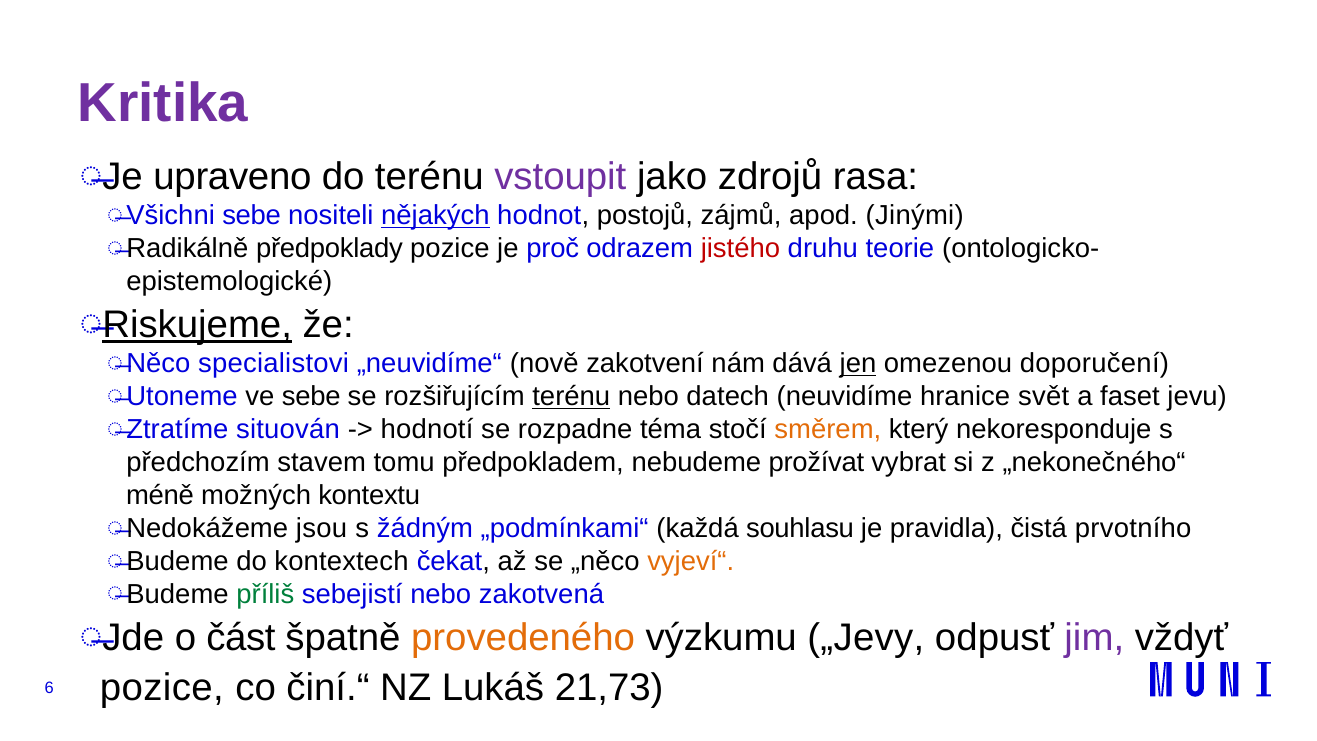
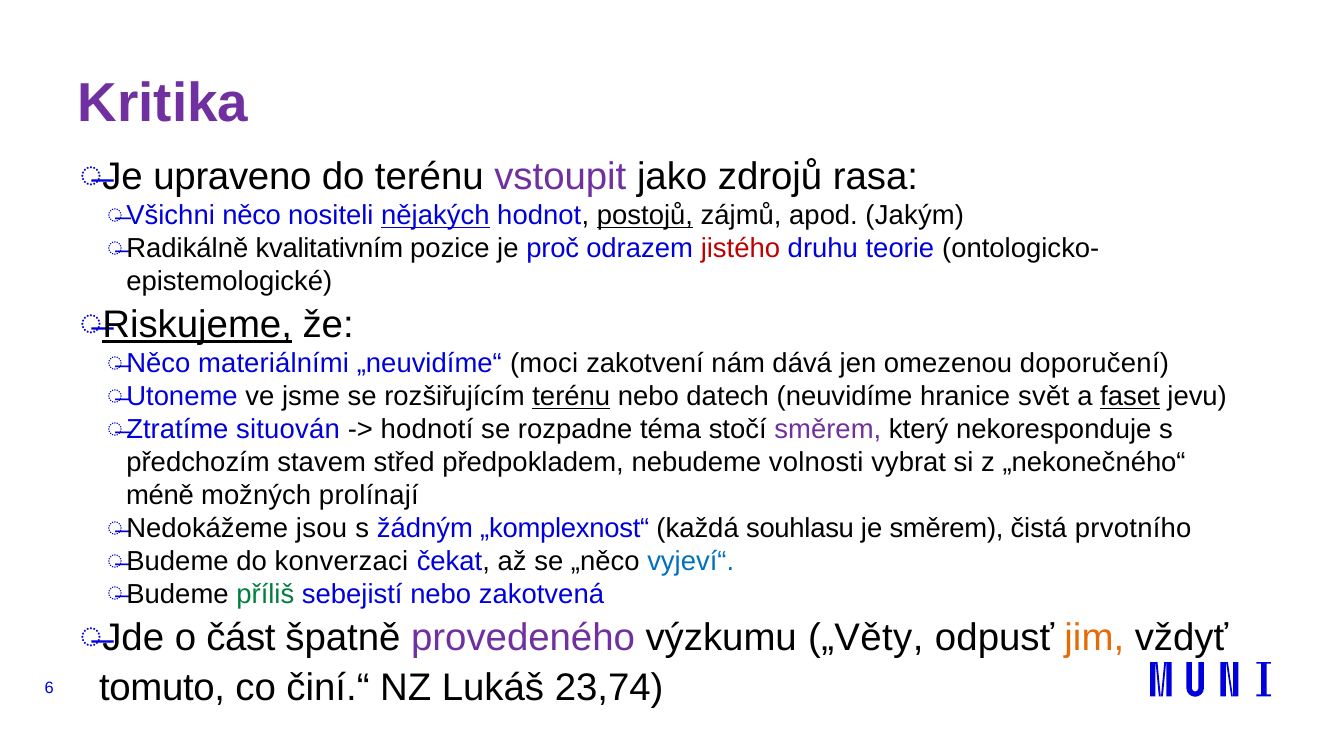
sebe: sebe -> něco (252, 216)
postojů underline: none -> present (645, 216)
Jinými: Jinými -> Jakým (915, 216)
předpoklady: předpoklady -> kvalitativním (329, 248)
specialistovi: specialistovi -> materiálními (274, 364)
nově: nově -> moci (544, 364)
jen underline: present -> none (858, 364)
ve sebe: sebe -> jsme (311, 397)
faset underline: none -> present (1130, 397)
směrem colour: orange -> purple (828, 430)
tomu: tomu -> střed (404, 463)
prožívat: prožívat -> volnosti (816, 463)
kontextu: kontextu -> prolínají (369, 496)
„podmínkami“: „podmínkami“ -> „komplexnost“ (565, 528)
je pravidla: pravidla -> směrem (947, 528)
kontextech: kontextech -> konverzaci (341, 561)
vyjeví“ colour: orange -> blue (691, 561)
provedeného colour: orange -> purple (523, 638)
„Jevy: „Jevy -> „Věty (866, 638)
jim colour: purple -> orange (1094, 638)
pozice: pozice -> tomuto (162, 687)
21,73: 21,73 -> 23,74 (609, 687)
